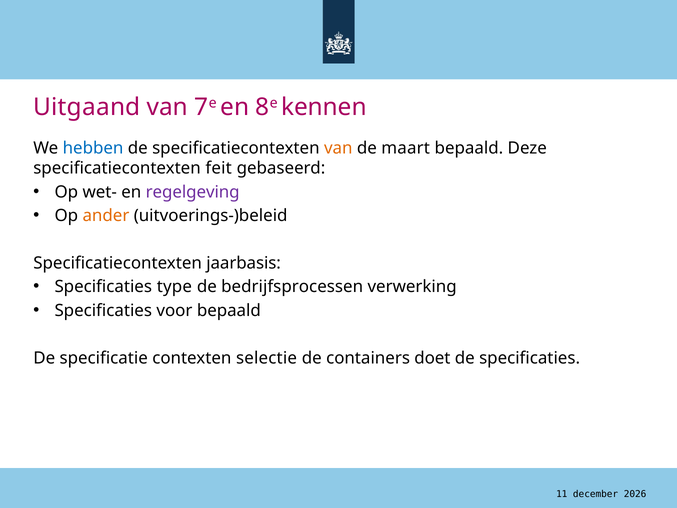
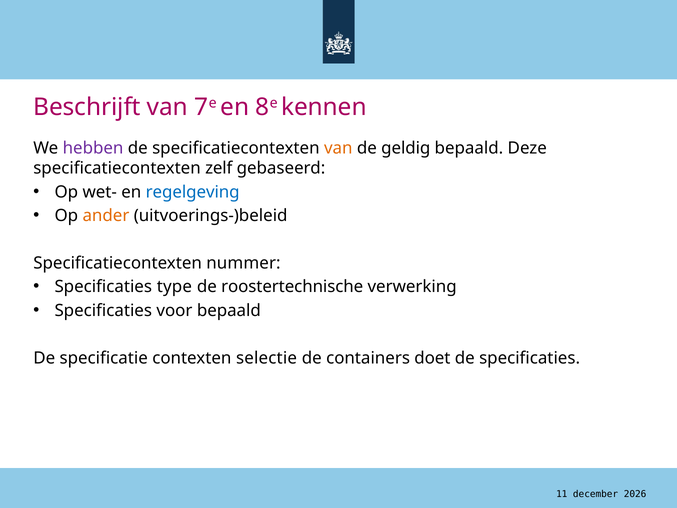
Uitgaand: Uitgaand -> Beschrijft (87, 107)
hebben colour: blue -> purple (93, 148)
maart: maart -> geldig (406, 148)
feit: feit -> zelf (219, 168)
regelgeving colour: purple -> blue (193, 192)
jaarbasis: jaarbasis -> nummer (243, 263)
bedrijfsprocessen: bedrijfsprocessen -> roostertechnische (292, 287)
